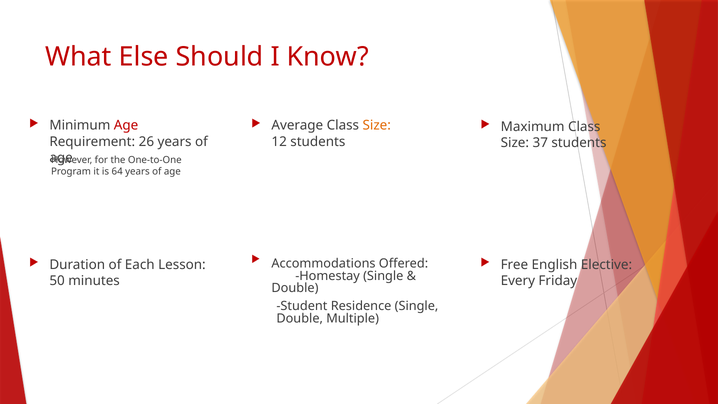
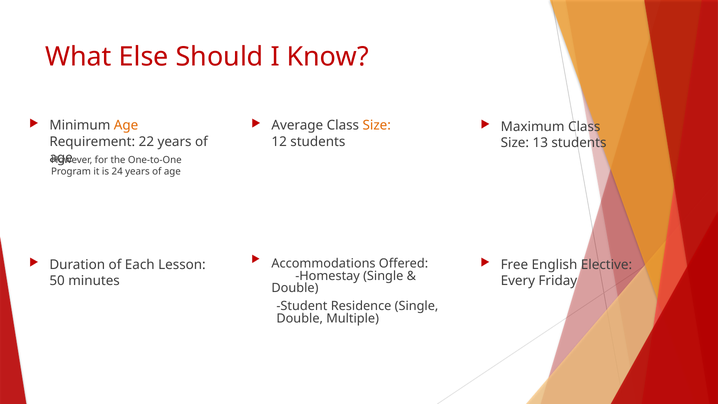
Age colour: red -> orange (126, 125)
26: 26 -> 22 (146, 142)
37: 37 -> 13 (540, 143)
64: 64 -> 24 (117, 172)
